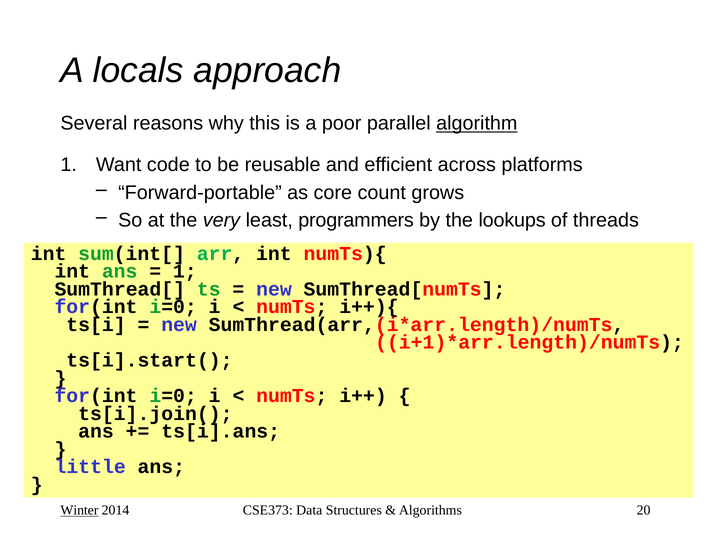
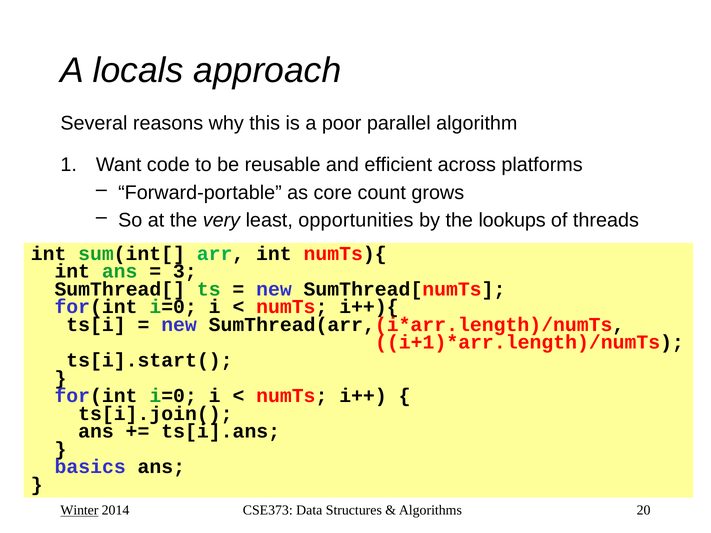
algorithm underline: present -> none (477, 123)
programmers: programmers -> opportunities (356, 220)
1: 1 -> 3 (185, 272)
little: little -> basics (90, 467)
